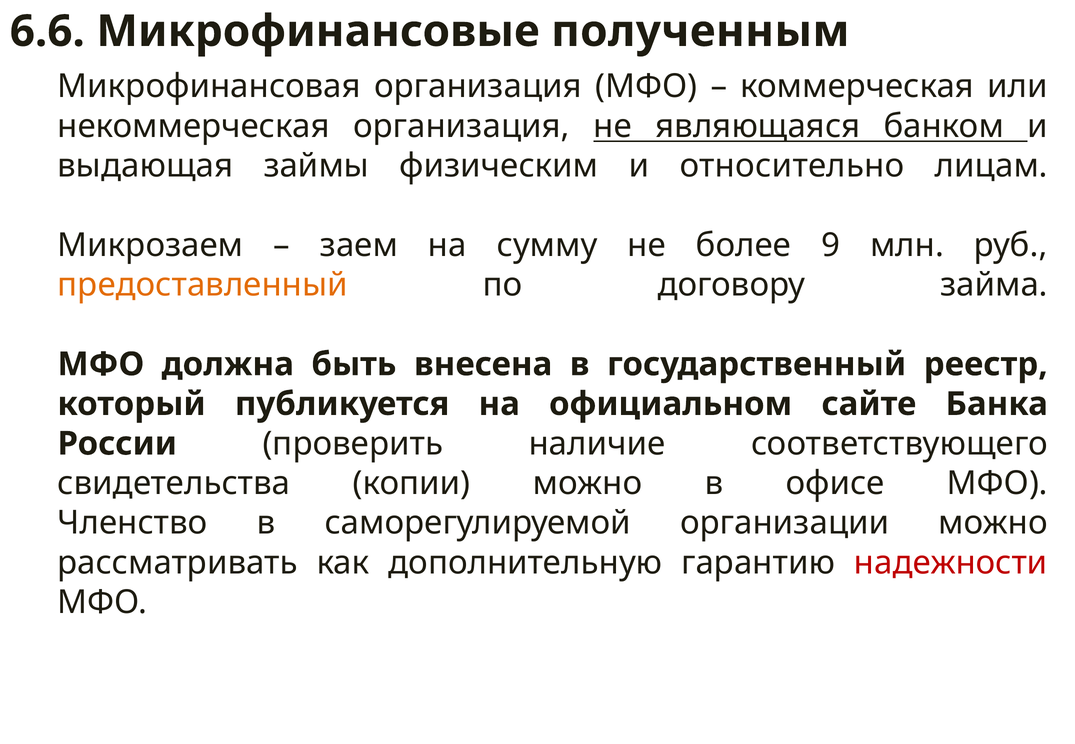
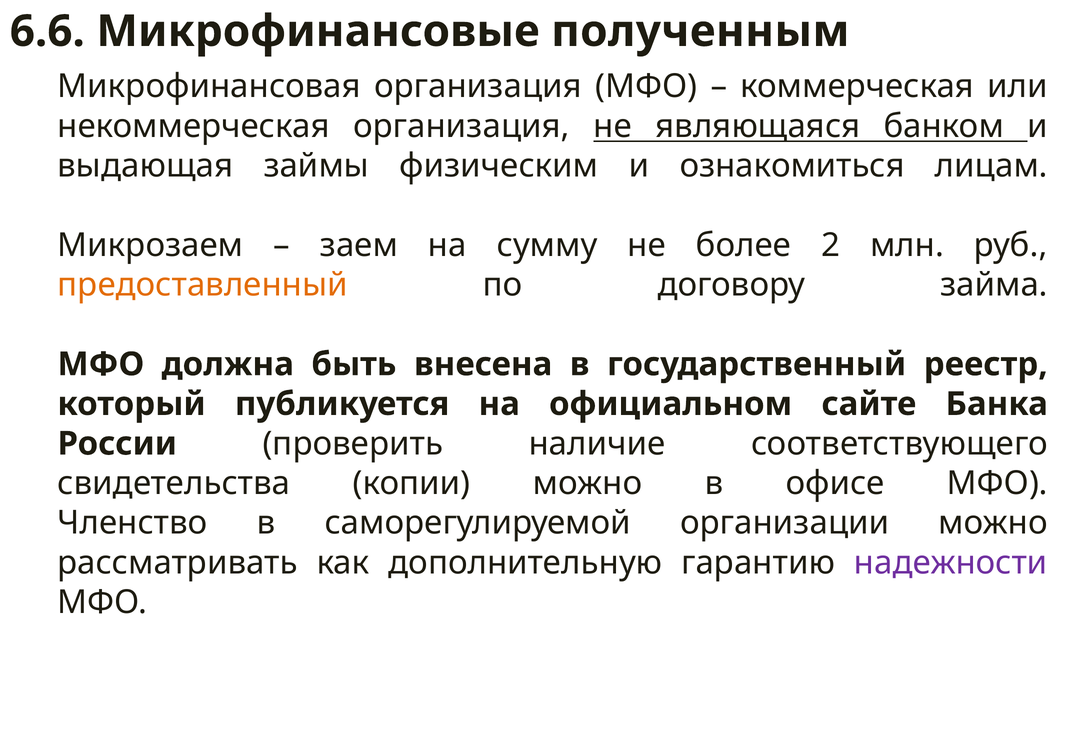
относительно: относительно -> ознакомиться (792, 166)
9: 9 -> 2 (831, 245)
надежности colour: red -> purple (951, 563)
